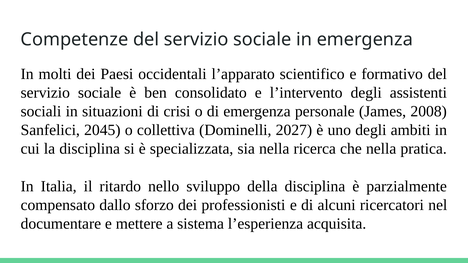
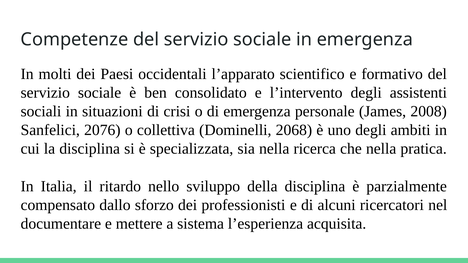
2045: 2045 -> 2076 (102, 130)
2027: 2027 -> 2068 (294, 130)
